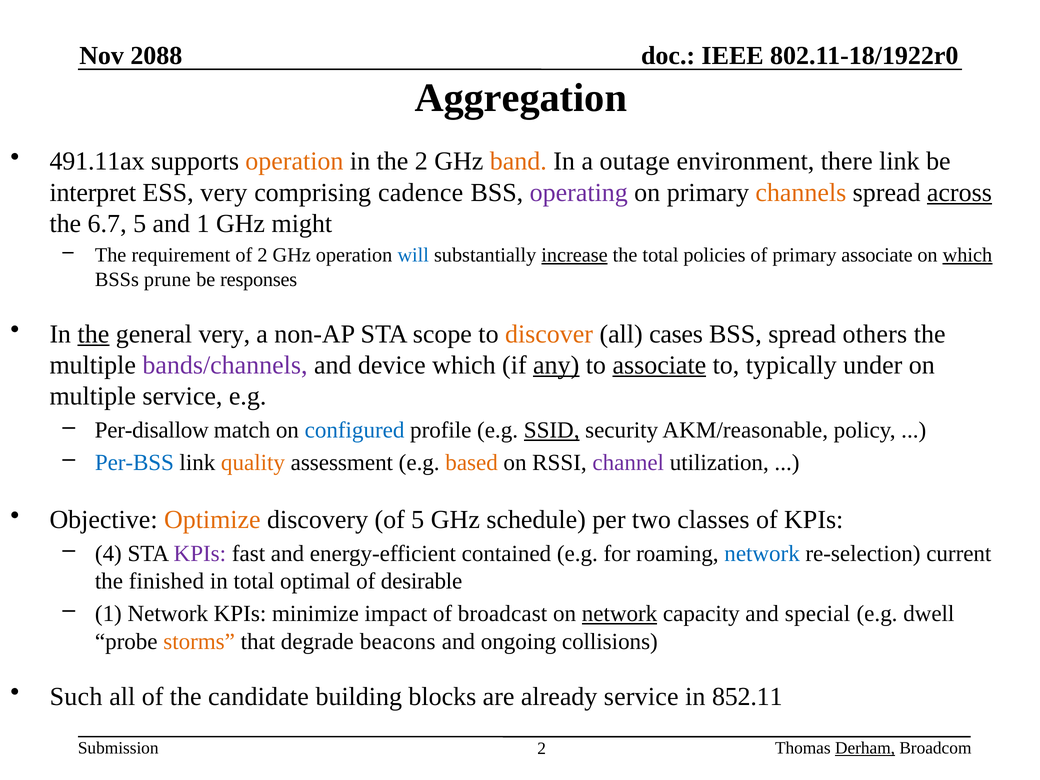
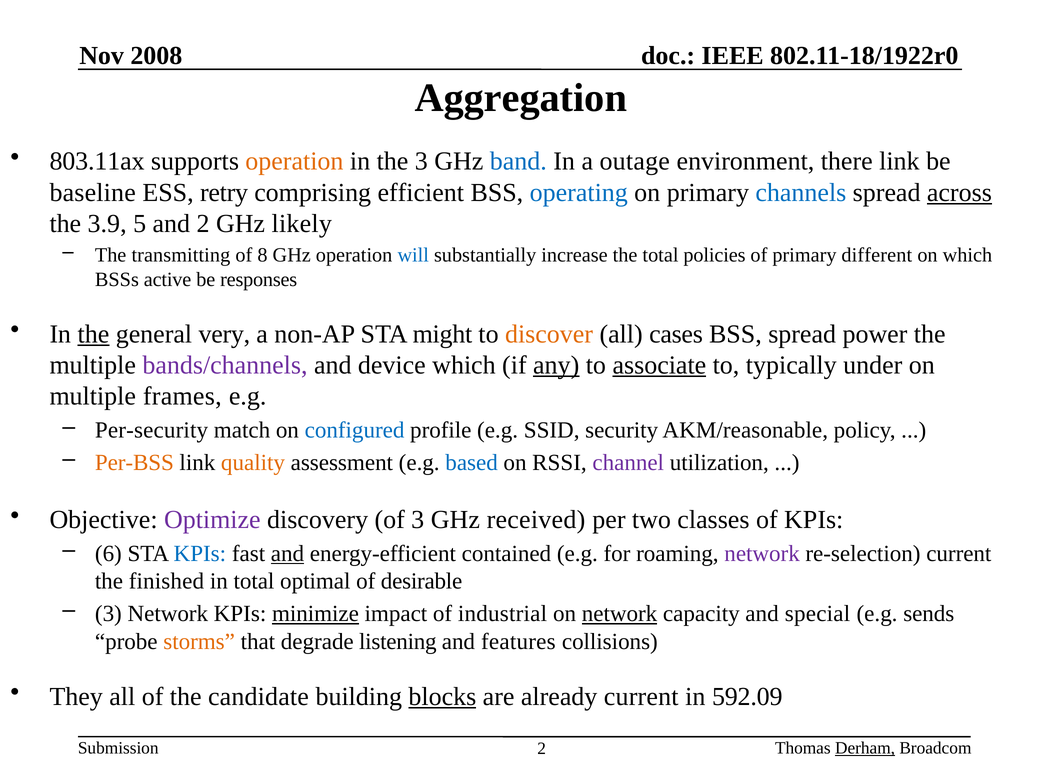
2088: 2088 -> 2008 (156, 55)
491.11ax: 491.11ax -> 803.11ax (97, 161)
the 2: 2 -> 3 (421, 161)
band colour: orange -> blue (518, 161)
interpret: interpret -> baseline (93, 193)
ESS very: very -> retry (224, 193)
cadence: cadence -> efficient (421, 193)
operating colour: purple -> blue (579, 193)
channels colour: orange -> blue (801, 193)
6.7: 6.7 -> 3.9 (107, 224)
and 1: 1 -> 2 (203, 224)
might: might -> likely (302, 224)
requirement: requirement -> transmitting (181, 255)
of 2: 2 -> 8 (263, 255)
increase underline: present -> none (574, 255)
primary associate: associate -> different (877, 255)
which underline: present -> none (967, 255)
prune: prune -> active (168, 279)
scope: scope -> might (442, 334)
others: others -> power (875, 334)
multiple service: service -> frames (182, 396)
Per-disallow: Per-disallow -> Per-security (152, 430)
SSID underline: present -> none (552, 430)
Per-BSS colour: blue -> orange (134, 463)
based colour: orange -> blue (472, 463)
Optimize colour: orange -> purple (212, 520)
of 5: 5 -> 3 (418, 520)
schedule: schedule -> received (536, 520)
4: 4 -> 6 (108, 554)
KPIs colour: purple -> blue (200, 554)
and underline: none -> present (287, 554)
network colour: blue -> purple (762, 554)
1: 1 -> 3 (108, 614)
minimize underline: none -> present (315, 614)
broadcast: broadcast -> industrial (502, 614)
dwell: dwell -> sends (929, 614)
beacons: beacons -> listening (398, 641)
ongoing: ongoing -> features (518, 641)
Such: Such -> They (76, 697)
blocks underline: none -> present (442, 697)
already service: service -> current (641, 697)
852.11: 852.11 -> 592.09 (747, 697)
